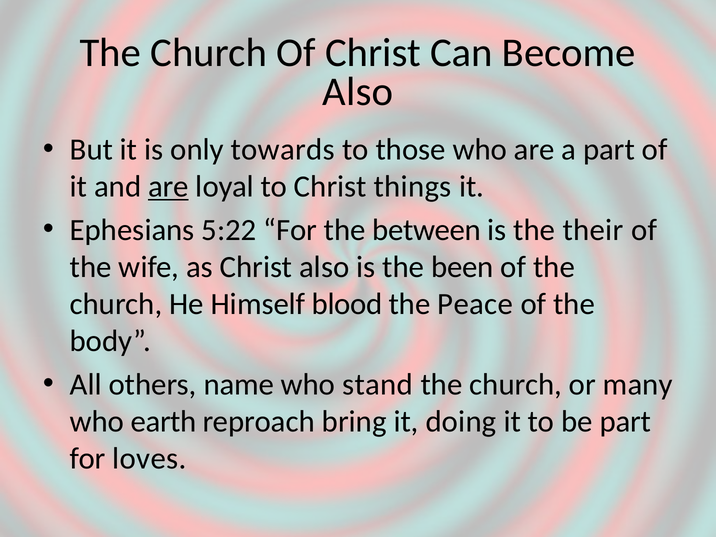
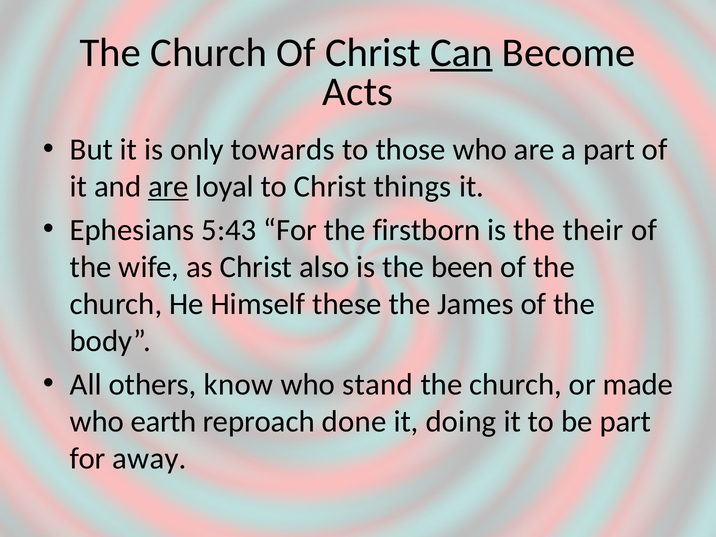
Can underline: none -> present (461, 53)
Also: Also -> Acts (358, 92)
5:22: 5:22 -> 5:43 (229, 230)
between: between -> firstborn (427, 230)
blood: blood -> these (347, 304)
Peace: Peace -> James (475, 304)
name: name -> know (238, 384)
many: many -> made (638, 384)
bring: bring -> done (354, 421)
loves: loves -> away (149, 458)
